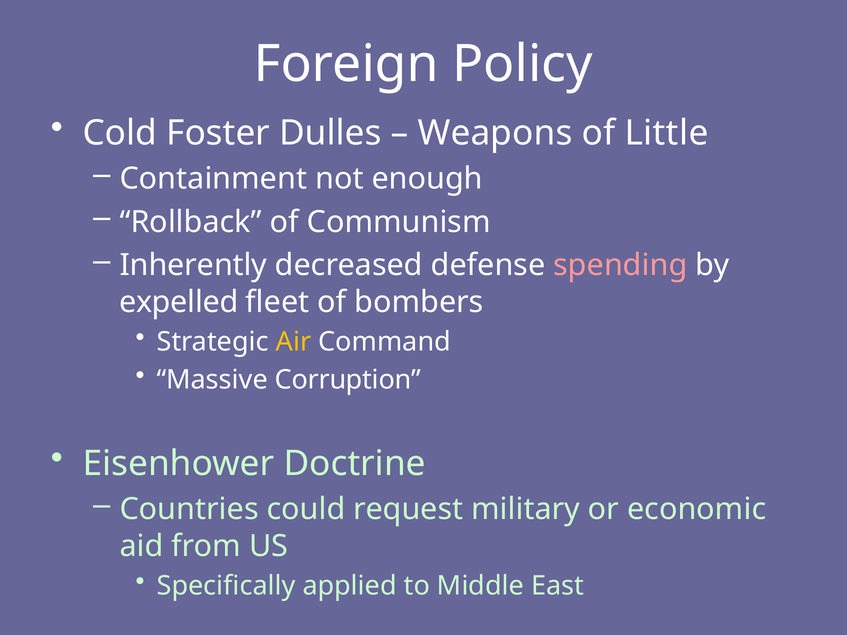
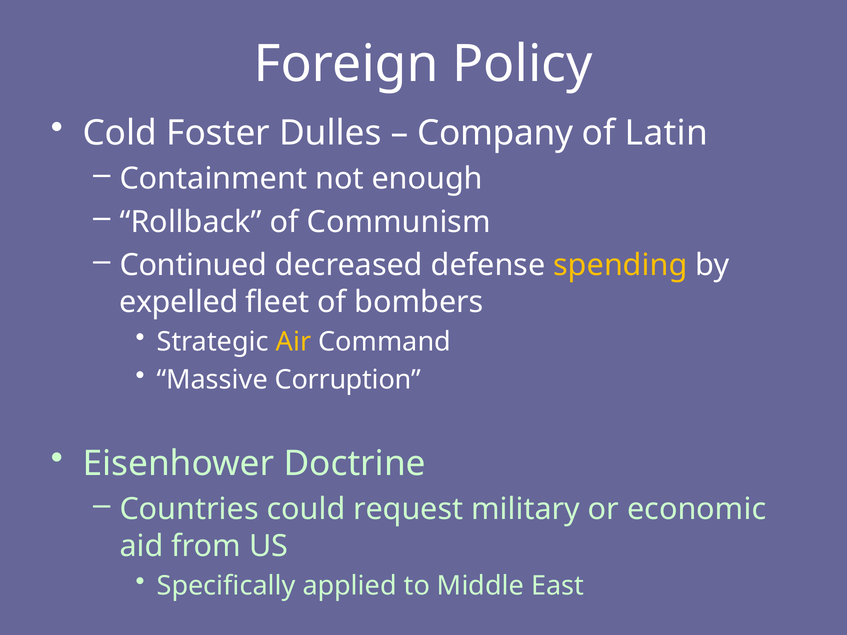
Weapons: Weapons -> Company (495, 133)
Little: Little -> Latin (667, 133)
Inherently: Inherently -> Continued (193, 265)
spending colour: pink -> yellow (620, 265)
